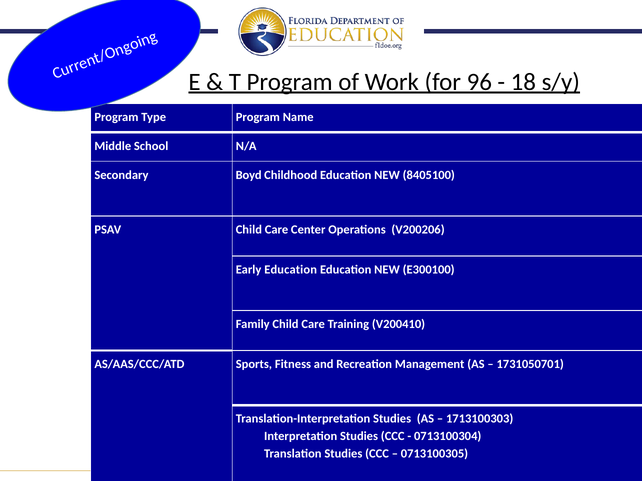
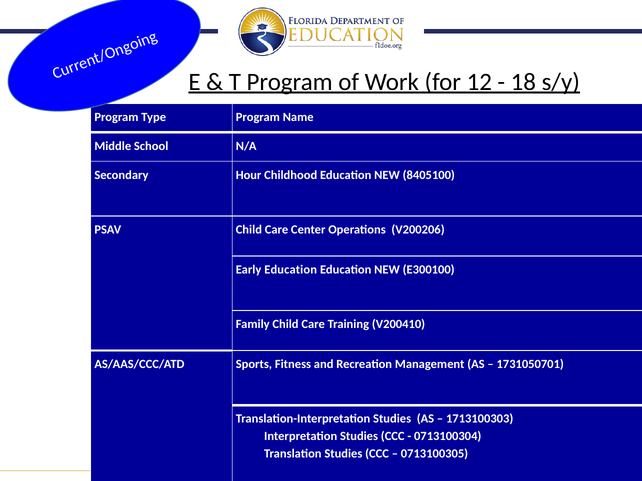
96: 96 -> 12 (479, 82)
Boyd: Boyd -> Hour (249, 175)
